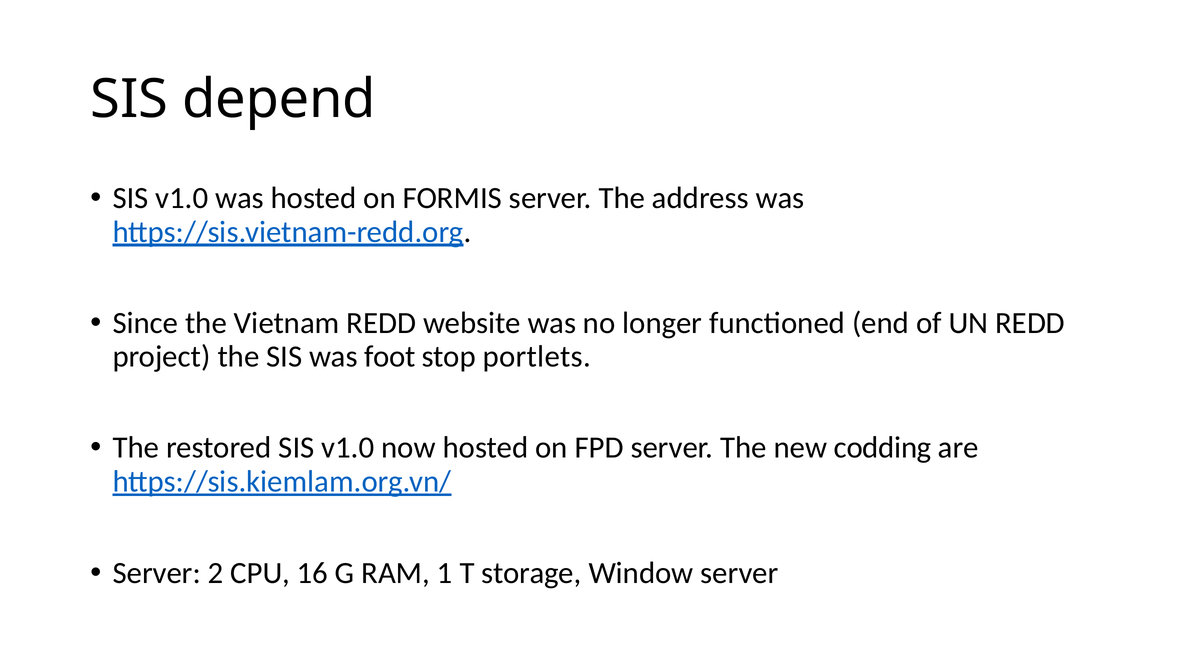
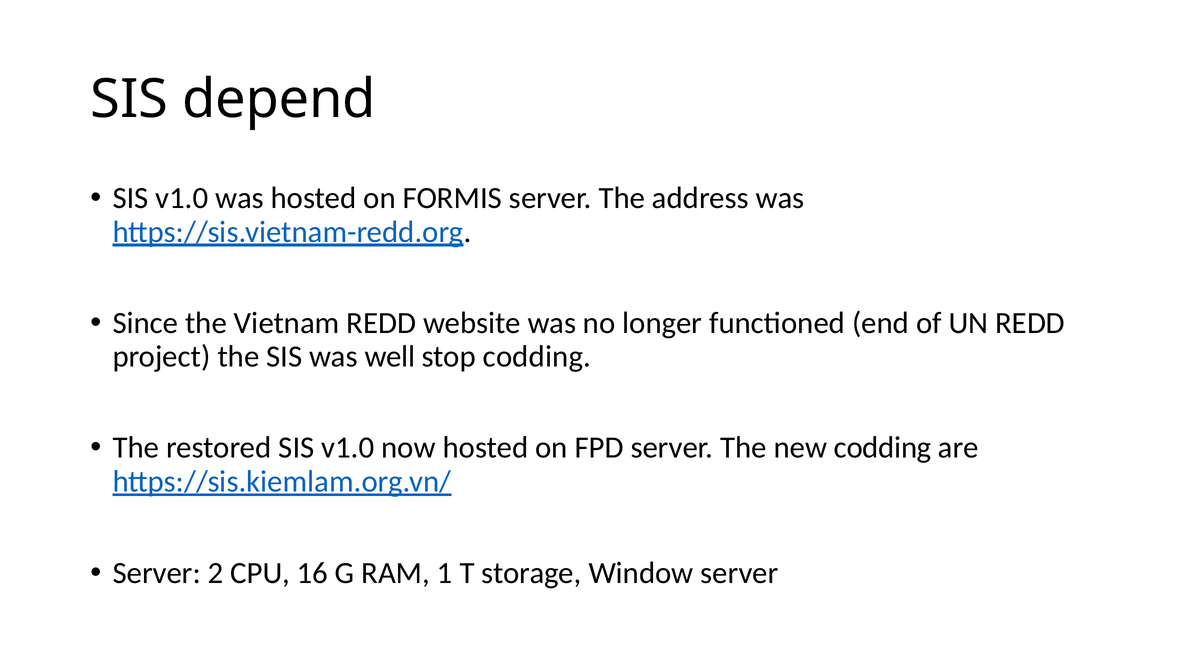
foot: foot -> well (390, 357)
stop portlets: portlets -> codding (537, 357)
